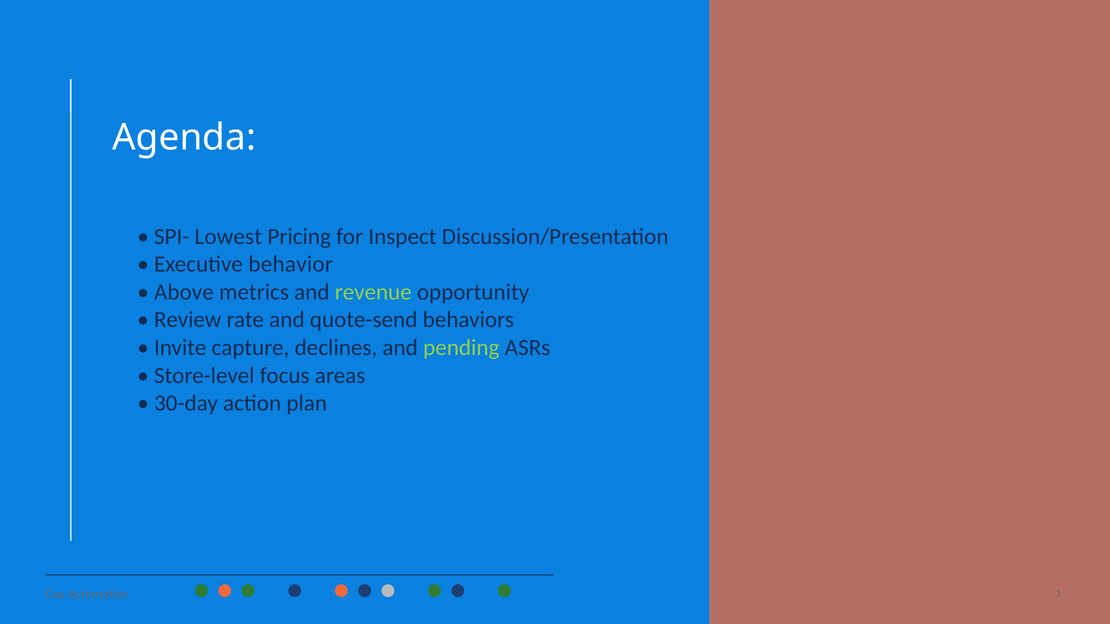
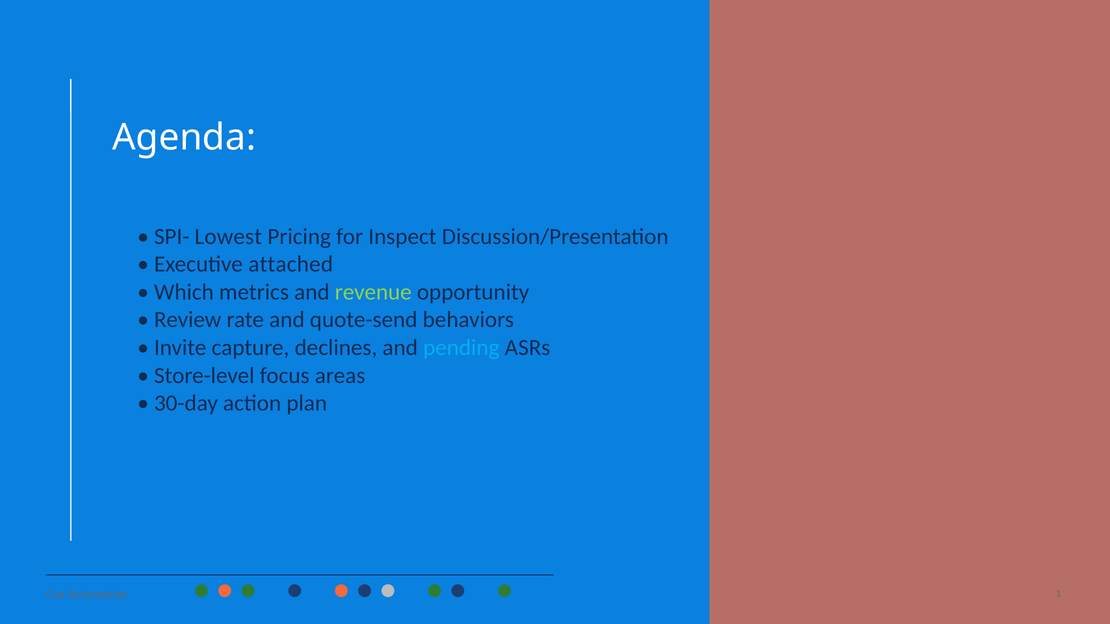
behavior: behavior -> attached (291, 264)
Above: Above -> Which (184, 292)
pending colour: light green -> light blue (461, 348)
